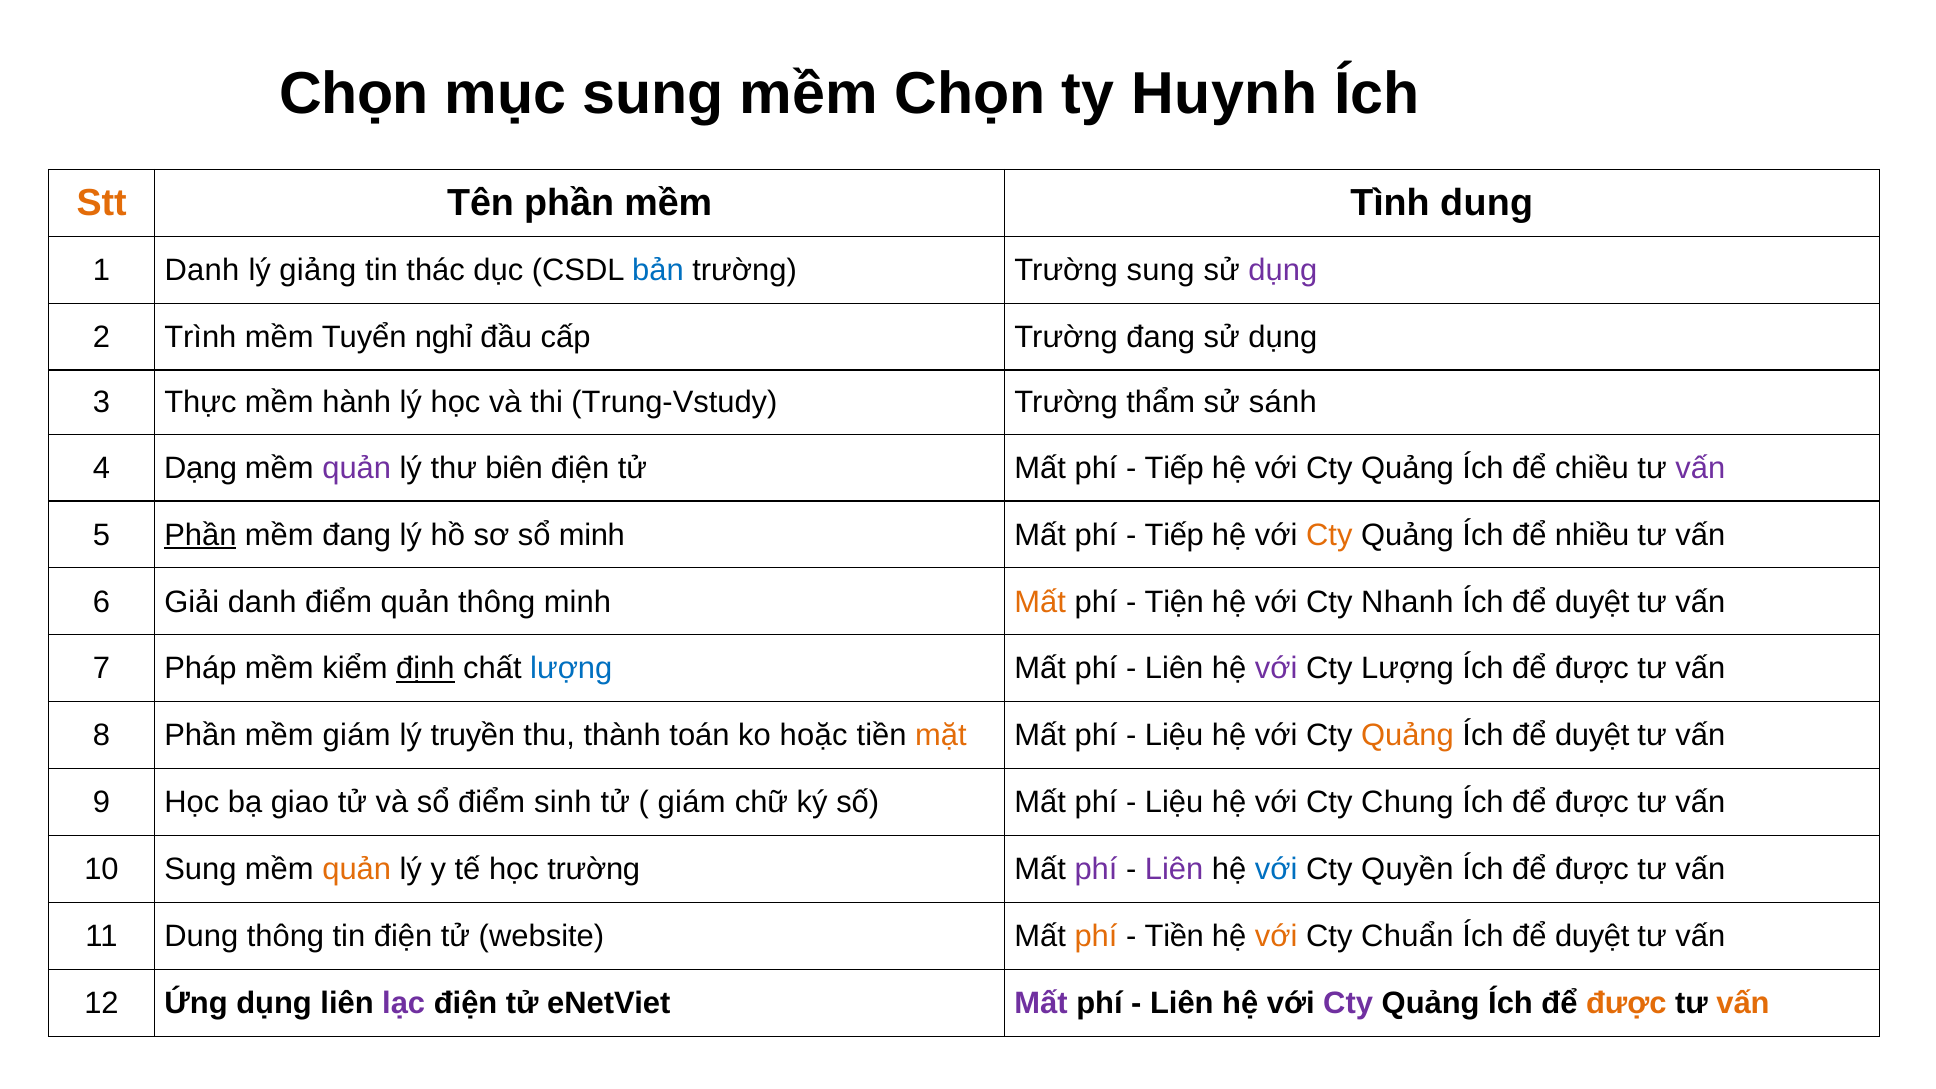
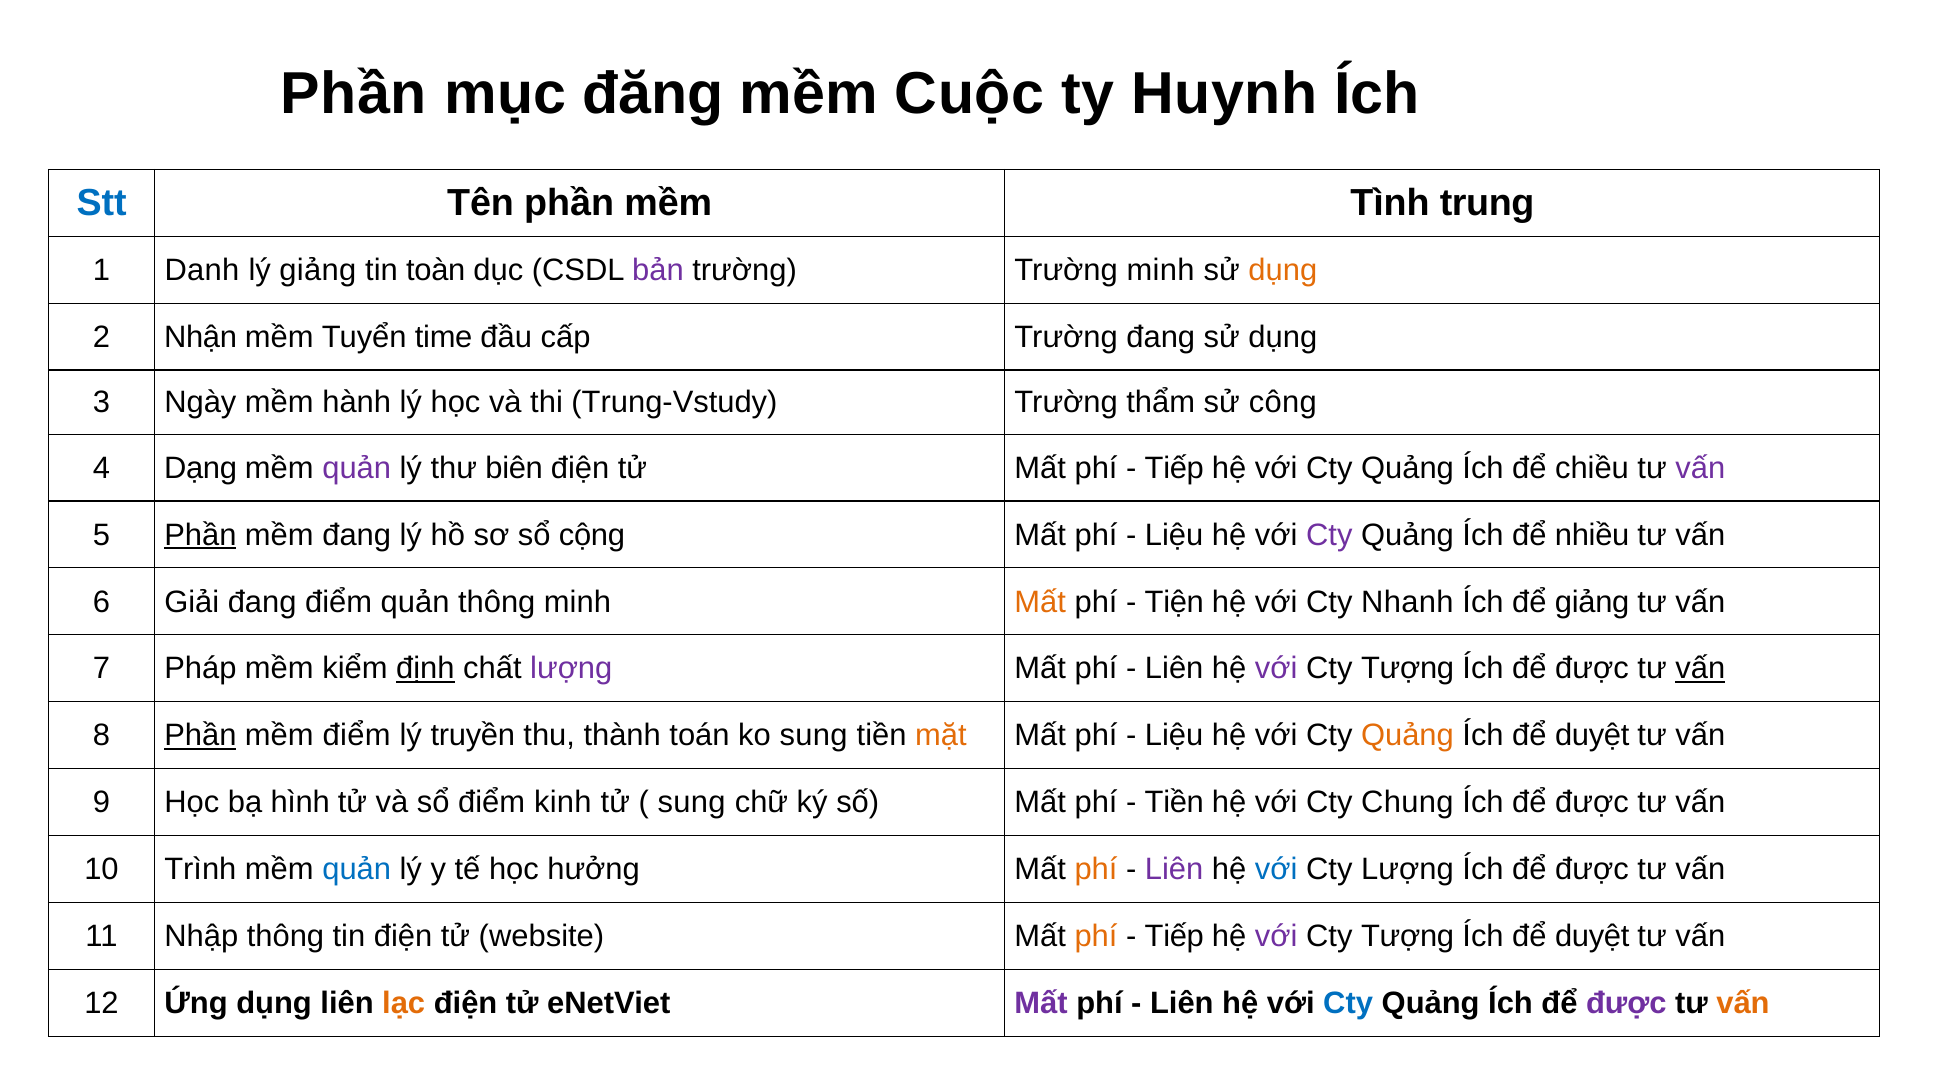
Chọn: Chọn -> Phần (354, 94)
mục sung: sung -> đăng (653, 94)
mềm Chọn: Chọn -> Cuộc (970, 94)
Stt colour: orange -> blue (102, 203)
Tình dung: dung -> trung (1487, 203)
thác: thác -> toàn (436, 270)
bản colour: blue -> purple (658, 270)
Trường sung: sung -> minh (1161, 270)
dụng colour: purple -> orange (1283, 270)
Trình: Trình -> Nhận (201, 337)
nghỉ: nghỉ -> time (444, 337)
Thực: Thực -> Ngày (200, 403)
sánh: sánh -> công (1283, 403)
sổ minh: minh -> cộng (592, 535)
Tiếp: Tiếp -> Liệu (1174, 535)
Cty colour: orange -> purple (1329, 535)
Giải danh: danh -> đang (262, 602)
duyệt: duyệt -> giảng (1592, 602)
lượng colour: blue -> purple (571, 669)
Lượng: Lượng -> Tượng (1408, 669)
vấn underline: none -> present (1700, 669)
Phần underline: none -> present (200, 736)
mềm giám: giám -> điểm (357, 736)
ko hoặc: hoặc -> sung (814, 736)
giao: giao -> hình (300, 803)
sinh: sinh -> kinh (563, 803)
giám: giám -> sung (692, 803)
Liệu: Liệu -> Tiền (1174, 803)
10 Sung: Sung -> Trình (200, 869)
quản colour: orange -> blue (357, 869)
học trường: trường -> hưởng (594, 869)
phí colour: purple -> orange (1096, 869)
Cty Quyền: Quyền -> Lượng (1407, 869)
11 Dung: Dung -> Nhập (201, 936)
Tiền: Tiền -> Tiếp (1174, 936)
với colour: orange -> purple (1276, 936)
Chuẩn: Chuẩn -> Tượng (1408, 936)
lạc colour: purple -> orange (404, 1003)
Cty colour: purple -> blue (1348, 1003)
được colour: orange -> purple (1626, 1003)
